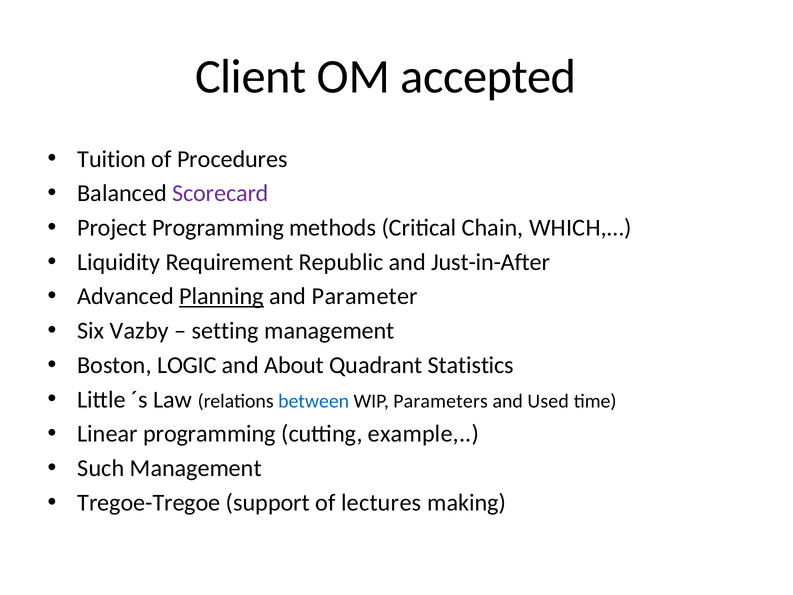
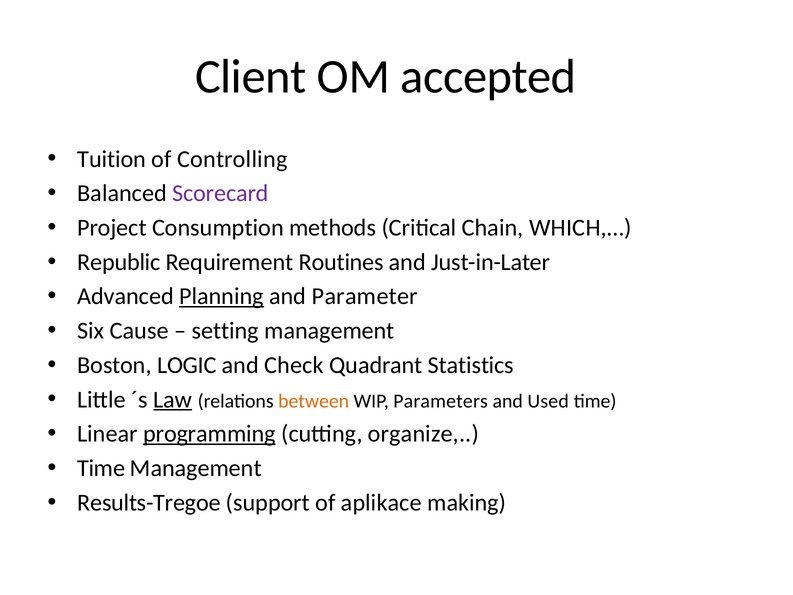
Procedures: Procedures -> Controlling (232, 159)
Project Programming: Programming -> Consumption (218, 228)
Liquidity: Liquidity -> Republic (119, 262)
Republic: Republic -> Routines (341, 262)
Just-in-After: Just-in-After -> Just-in-Later (491, 262)
Vazby: Vazby -> Cause (139, 331)
About: About -> Check (294, 365)
Law underline: none -> present (173, 399)
between colour: blue -> orange (314, 401)
programming underline: none -> present (209, 434)
example: example -> organize (423, 434)
Such: Such -> Time (101, 468)
Tregoe-Tregoe: Tregoe-Tregoe -> Results-Tregoe (149, 502)
lectures: lectures -> aplikace (381, 502)
